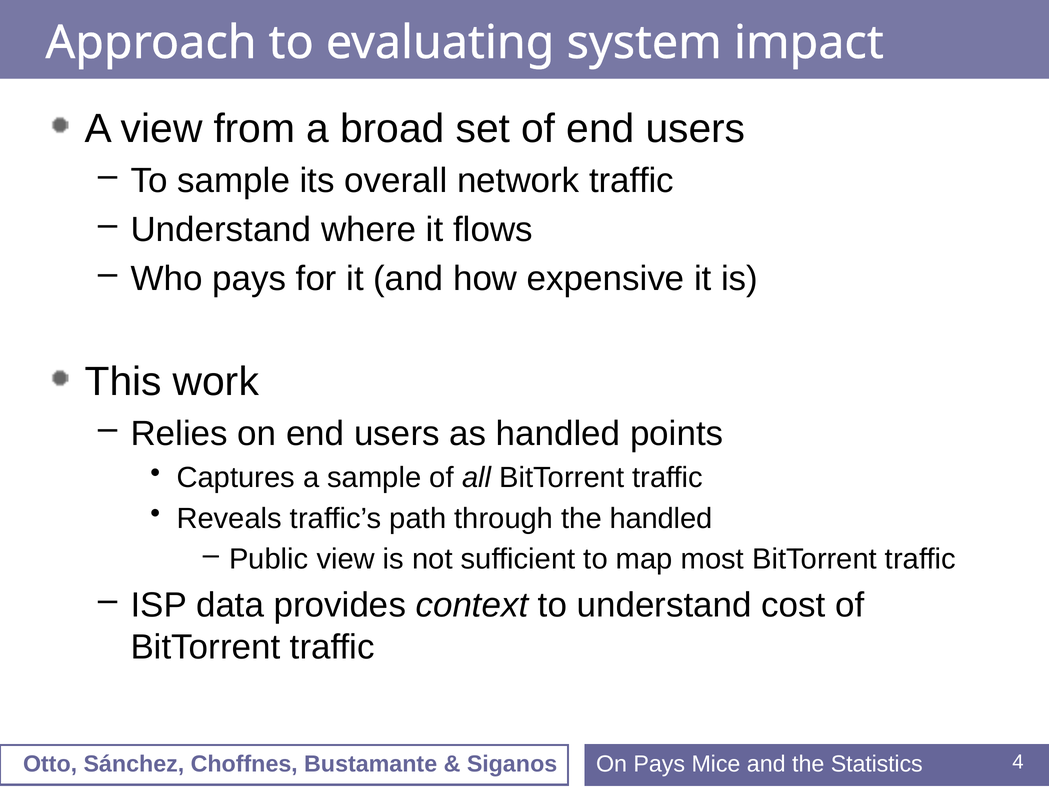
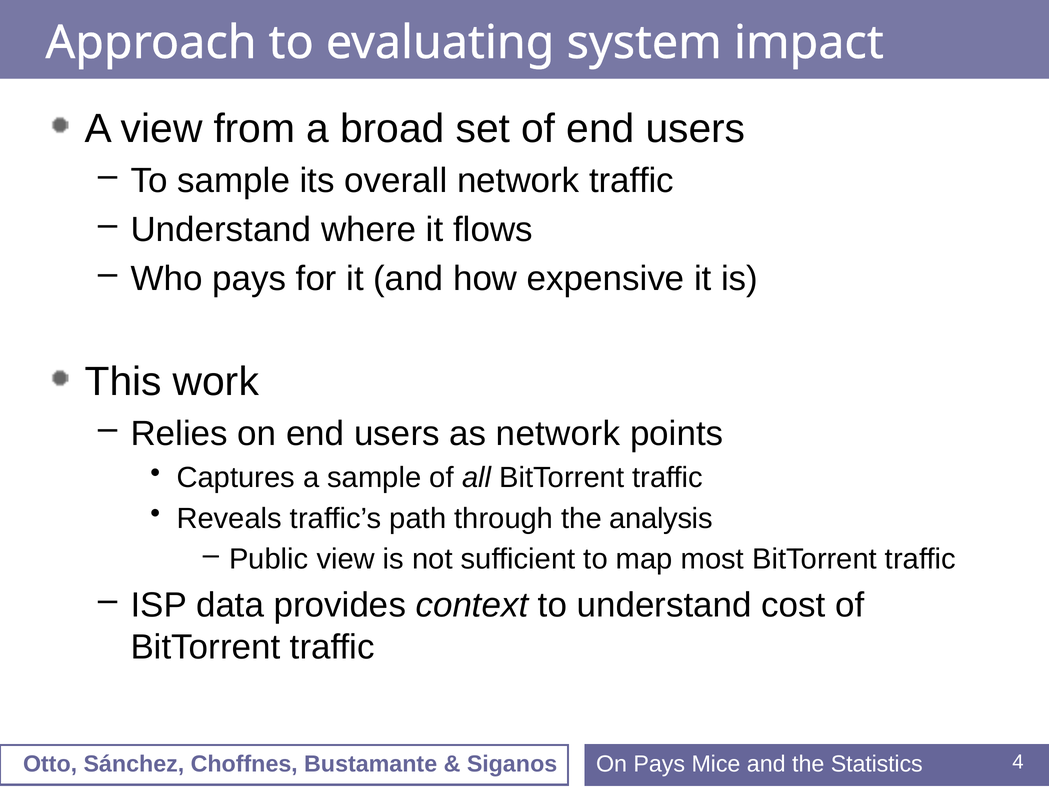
as handled: handled -> network (558, 434)
the handled: handled -> analysis (661, 518)
